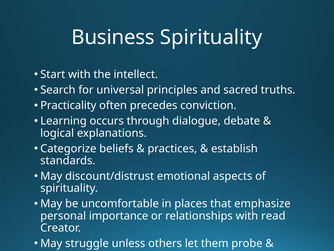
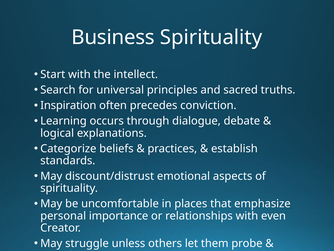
Practicality: Practicality -> Inspiration (68, 105)
read: read -> even (273, 215)
